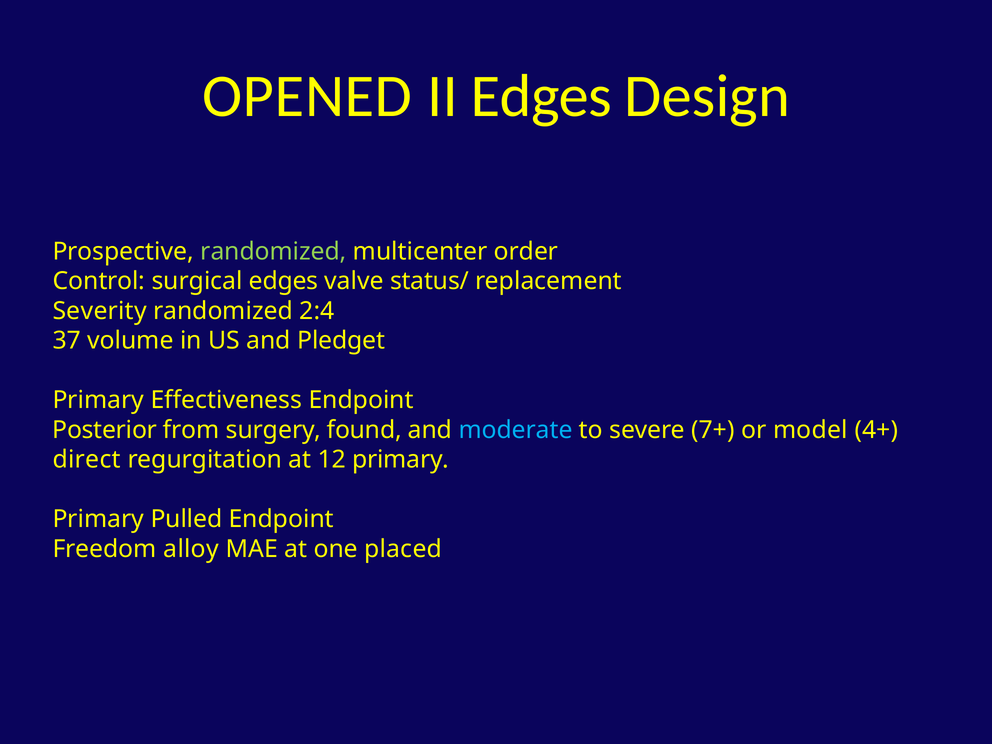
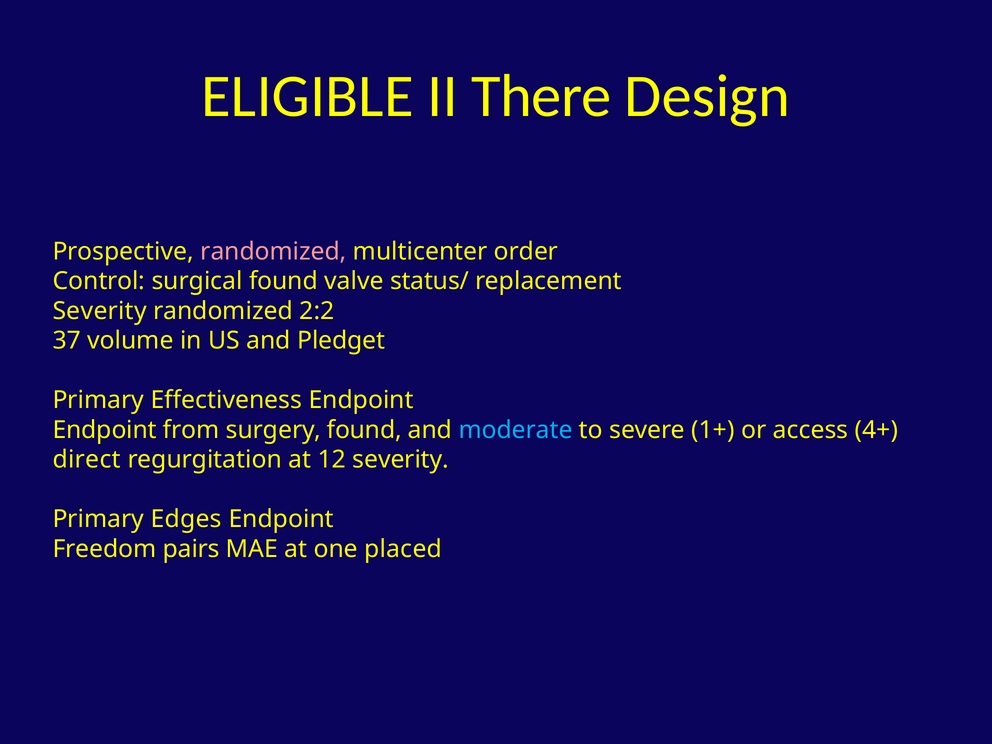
OPENED: OPENED -> ELIGIBLE (307, 96)
II Edges: Edges -> There (541, 96)
randomized colour: light green -> pink (273, 251)
surgical edges: edges -> found (283, 281)
2:4: 2:4 -> 2:2 (317, 311)
Posterior: Posterior -> Endpoint (105, 430)
7+: 7+ -> 1+ (713, 430)
model: model -> access (811, 430)
12 primary: primary -> severity (401, 460)
Pulled: Pulled -> Edges (186, 519)
alloy: alloy -> pairs (191, 549)
